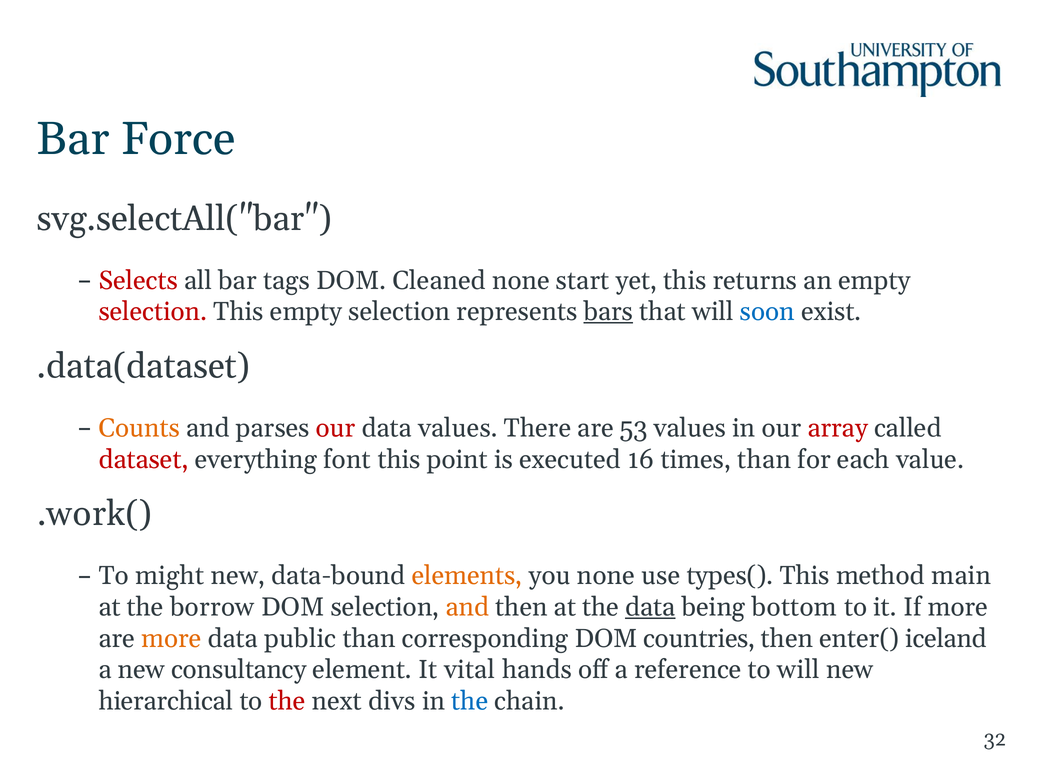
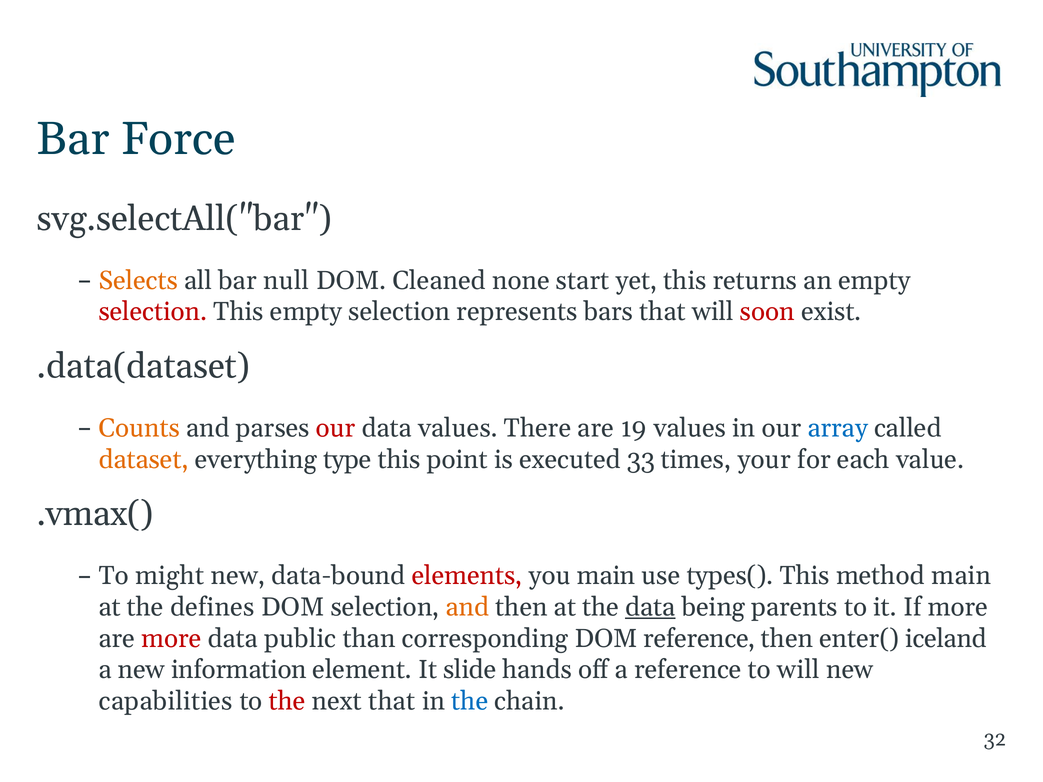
Selects colour: red -> orange (138, 281)
tags: tags -> null (286, 281)
bars underline: present -> none (608, 312)
soon colour: blue -> red (767, 312)
53: 53 -> 19 (634, 428)
array colour: red -> blue (838, 428)
dataset colour: red -> orange (144, 460)
font: font -> type (347, 460)
16: 16 -> 33 (641, 460)
times than: than -> your (764, 460)
.work(: .work( -> .vmax( (95, 514)
elements colour: orange -> red (467, 576)
you none: none -> main (606, 576)
borrow: borrow -> defines (212, 607)
bottom: bottom -> parents (795, 607)
more colour: orange -> red (171, 639)
DOM countries: countries -> reference (699, 639)
consultancy: consultancy -> information (239, 670)
vital: vital -> slide (470, 670)
hierarchical: hierarchical -> capabilities (166, 701)
next divs: divs -> that (392, 701)
